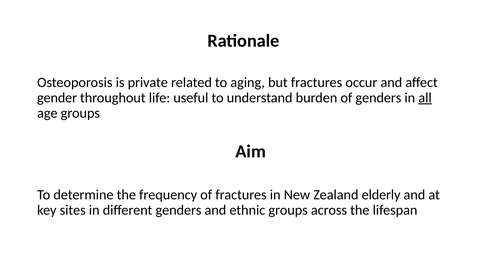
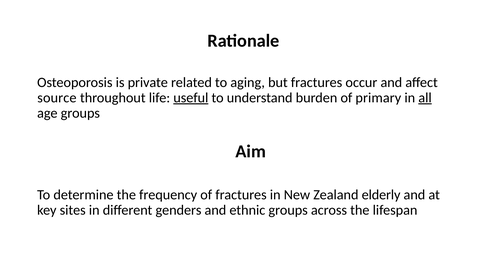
gender: gender -> source (57, 98)
useful underline: none -> present (191, 98)
of genders: genders -> primary (378, 98)
